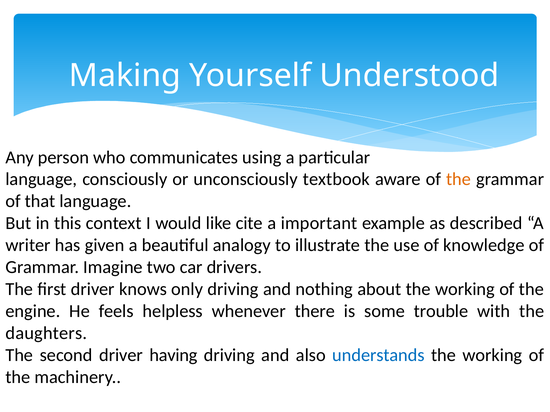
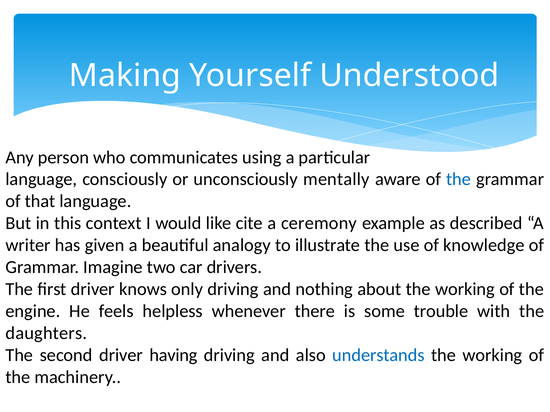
textbook: textbook -> mentally (336, 179)
the colour: orange -> blue (459, 179)
important: important -> ceremony (319, 223)
